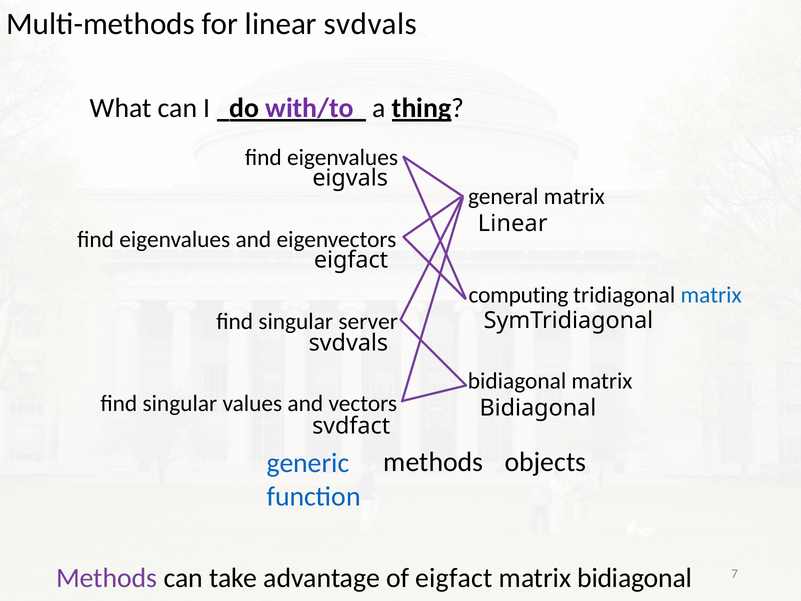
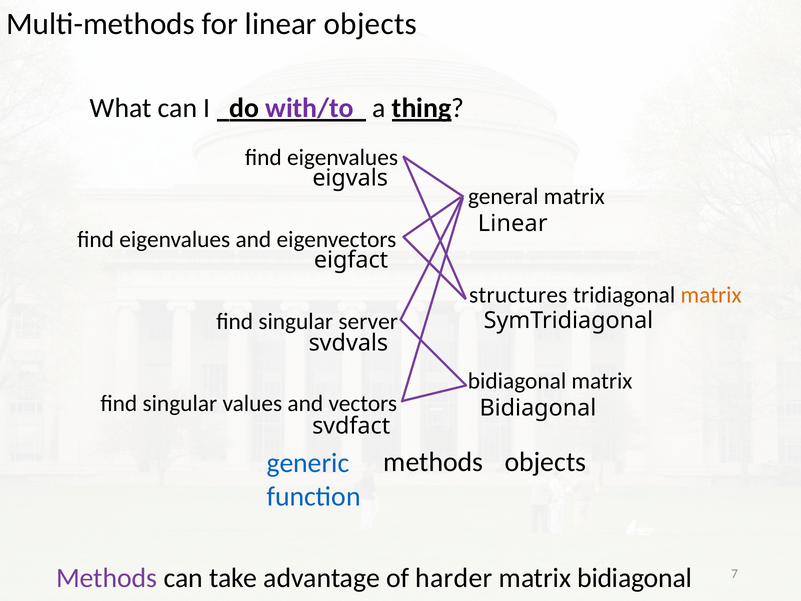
linear svdvals: svdvals -> objects (370, 24)
computing: computing -> structures (518, 295)
matrix colour: blue -> orange (711, 295)
of eigfact: eigfact -> harder (454, 578)
